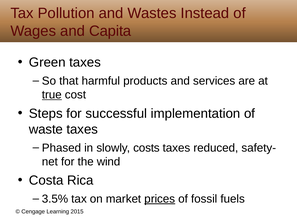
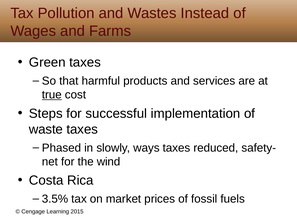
Capita: Capita -> Farms (110, 31)
costs: costs -> ways (146, 148)
prices underline: present -> none (160, 199)
